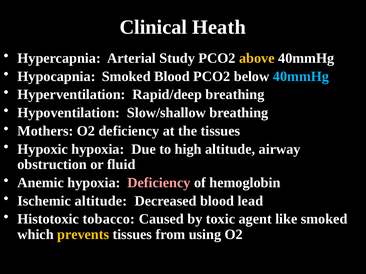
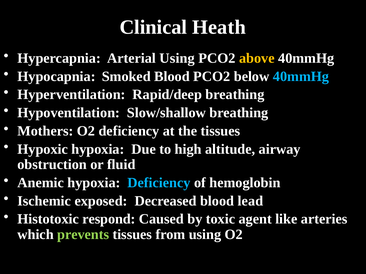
Arterial Study: Study -> Using (177, 58)
Deficiency colour: pink -> light blue (159, 183)
Ischemic altitude: altitude -> exposed (101, 201)
tobacco: tobacco -> respond (109, 219)
like smoked: smoked -> arteries (324, 219)
prevents colour: yellow -> light green (83, 235)
